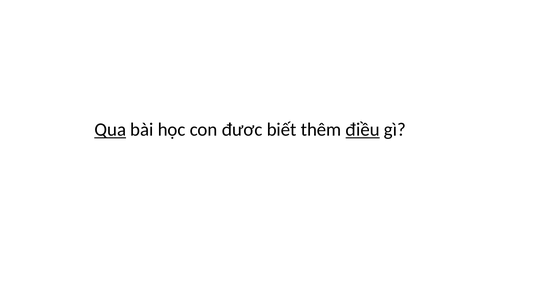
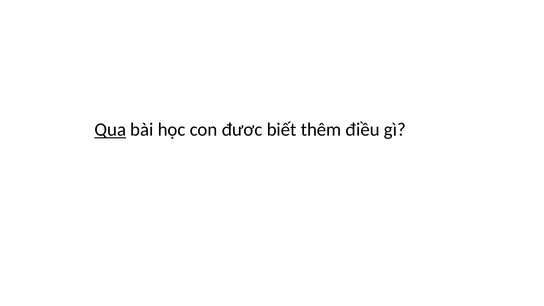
điều underline: present -> none (363, 130)
